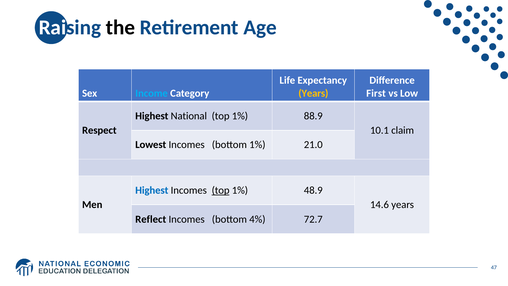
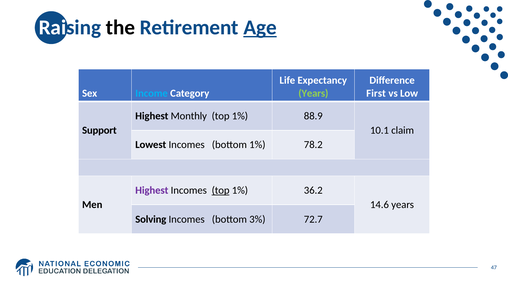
Age underline: none -> present (260, 27)
Years colour: yellow -> light green (313, 93)
National: National -> Monthly (189, 116)
Respect: Respect -> Support (99, 130)
21.0: 21.0 -> 78.2 (313, 145)
Highest colour: blue -> purple (152, 190)
48.9: 48.9 -> 36.2 (313, 190)
Reflect: Reflect -> Solving (151, 219)
4%: 4% -> 3% (257, 219)
